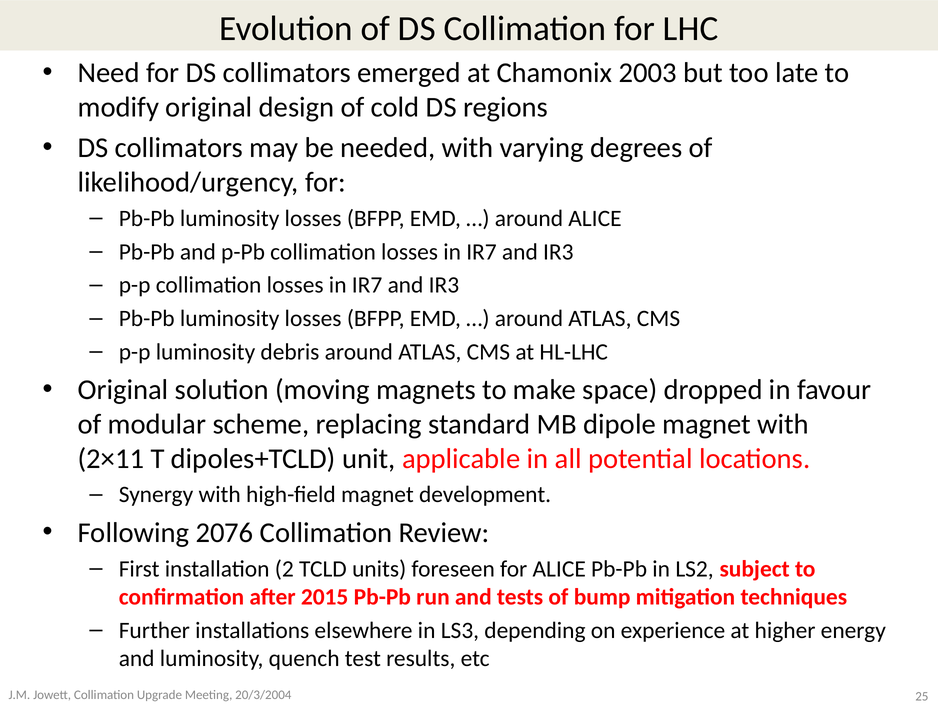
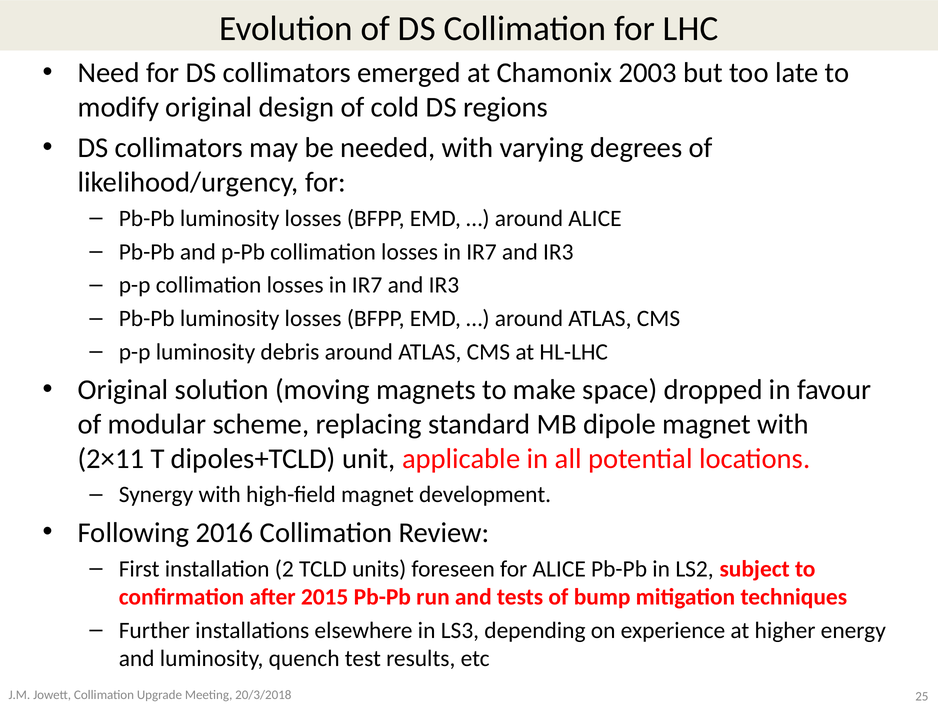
2076: 2076 -> 2016 (224, 532)
20/3/2004: 20/3/2004 -> 20/3/2018 (263, 695)
